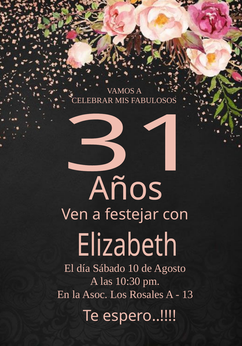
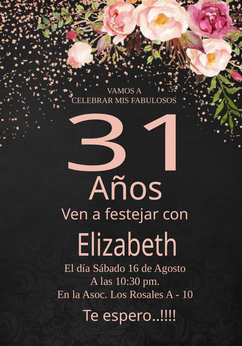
10: 10 -> 16 (133, 268)
13: 13 -> 10 (188, 294)
